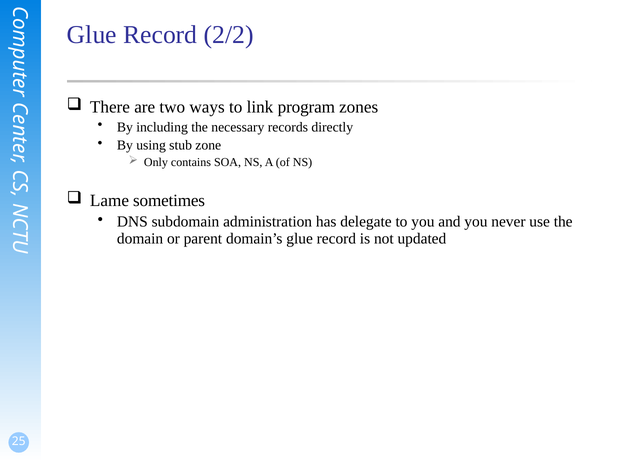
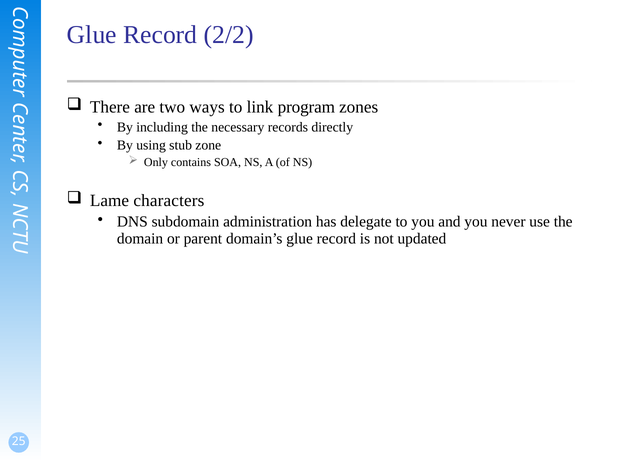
sometimes: sometimes -> characters (169, 200)
